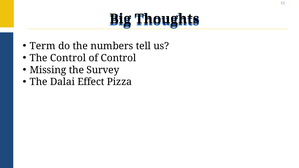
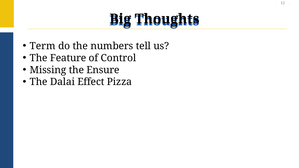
The Control: Control -> Feature (68, 58)
Survey: Survey -> Ensure (103, 70)
